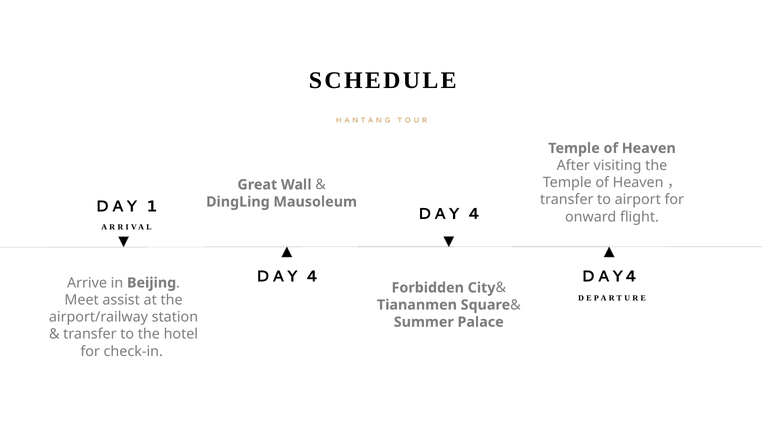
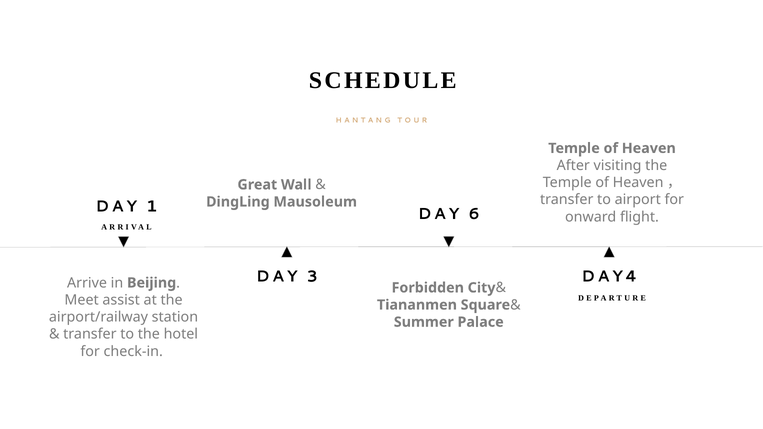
4: 4 -> 6 (474, 214)
4: 4 -> 3 (312, 277)
